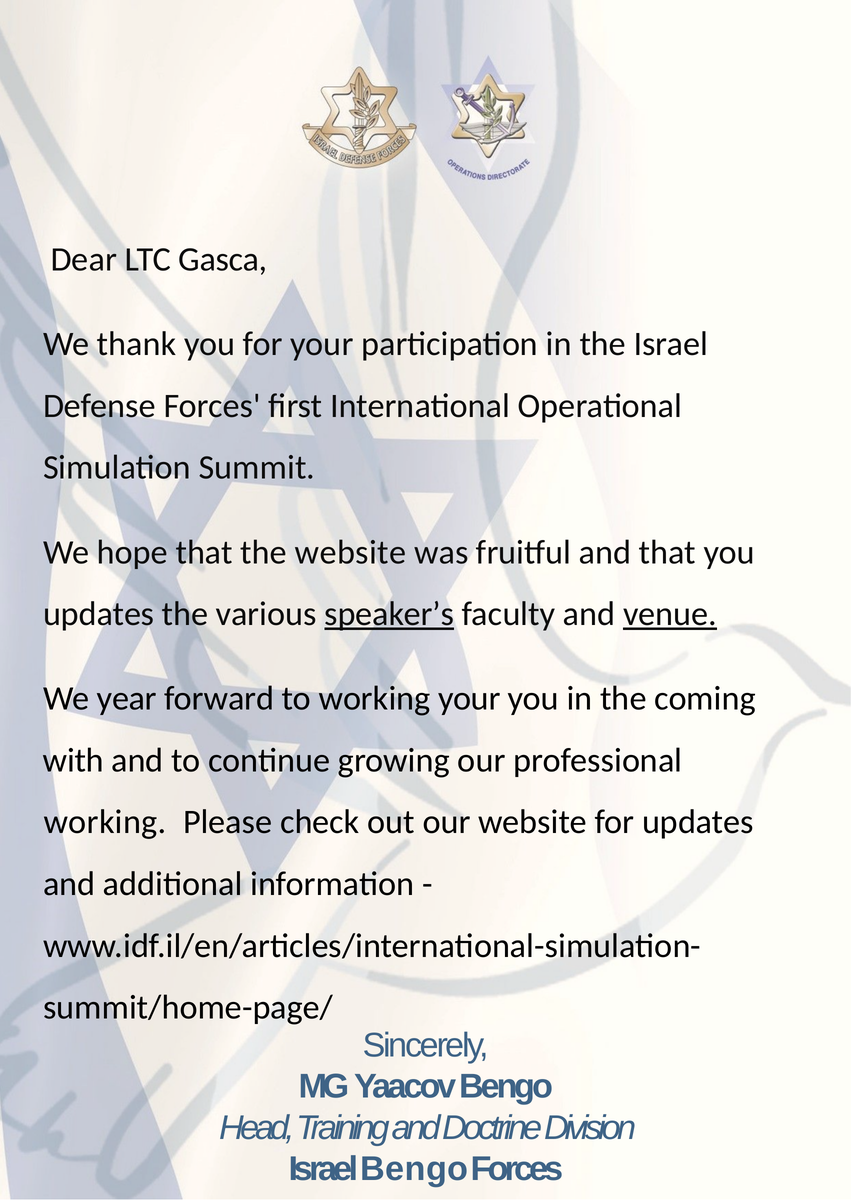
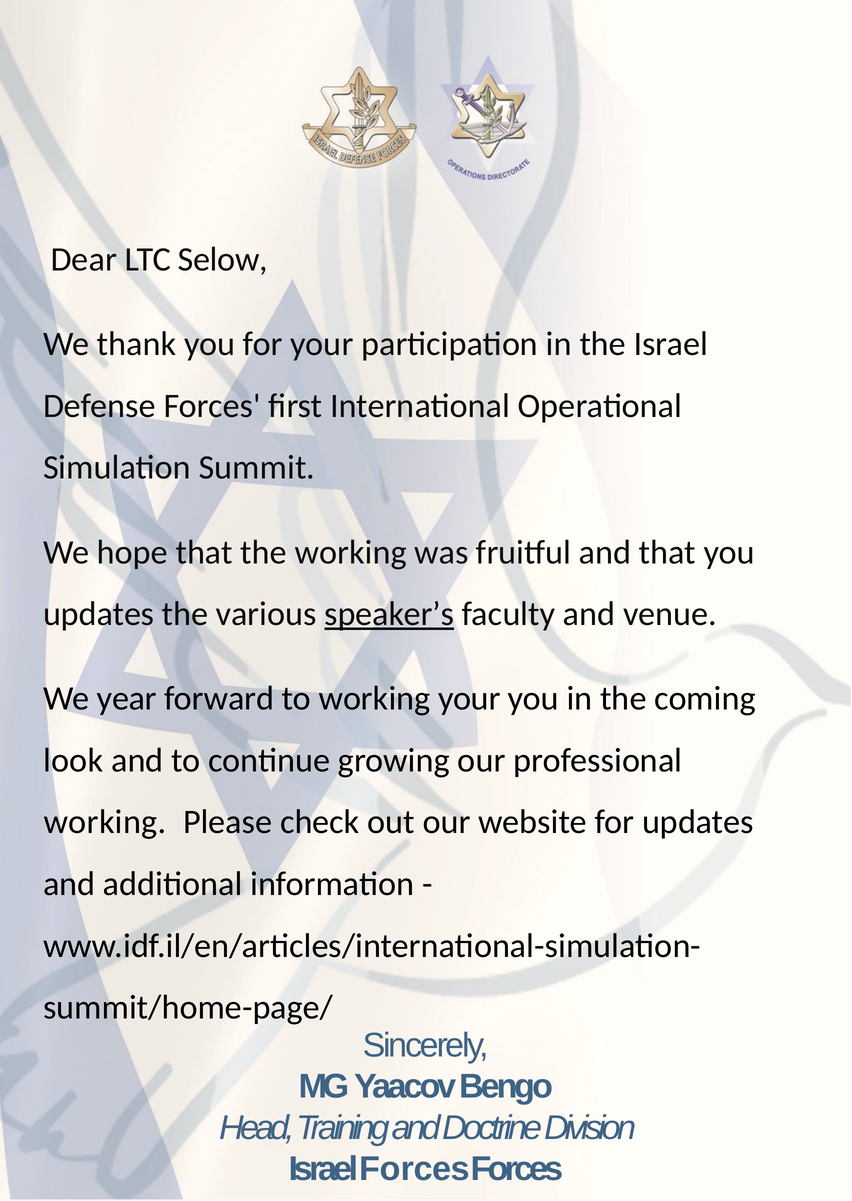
Gasca: Gasca -> Selow (223, 259)
the website: website -> working (351, 552)
venue underline: present -> none (670, 614)
with: with -> look (73, 760)
Israel Bengo: Bengo -> Forces (415, 1169)
